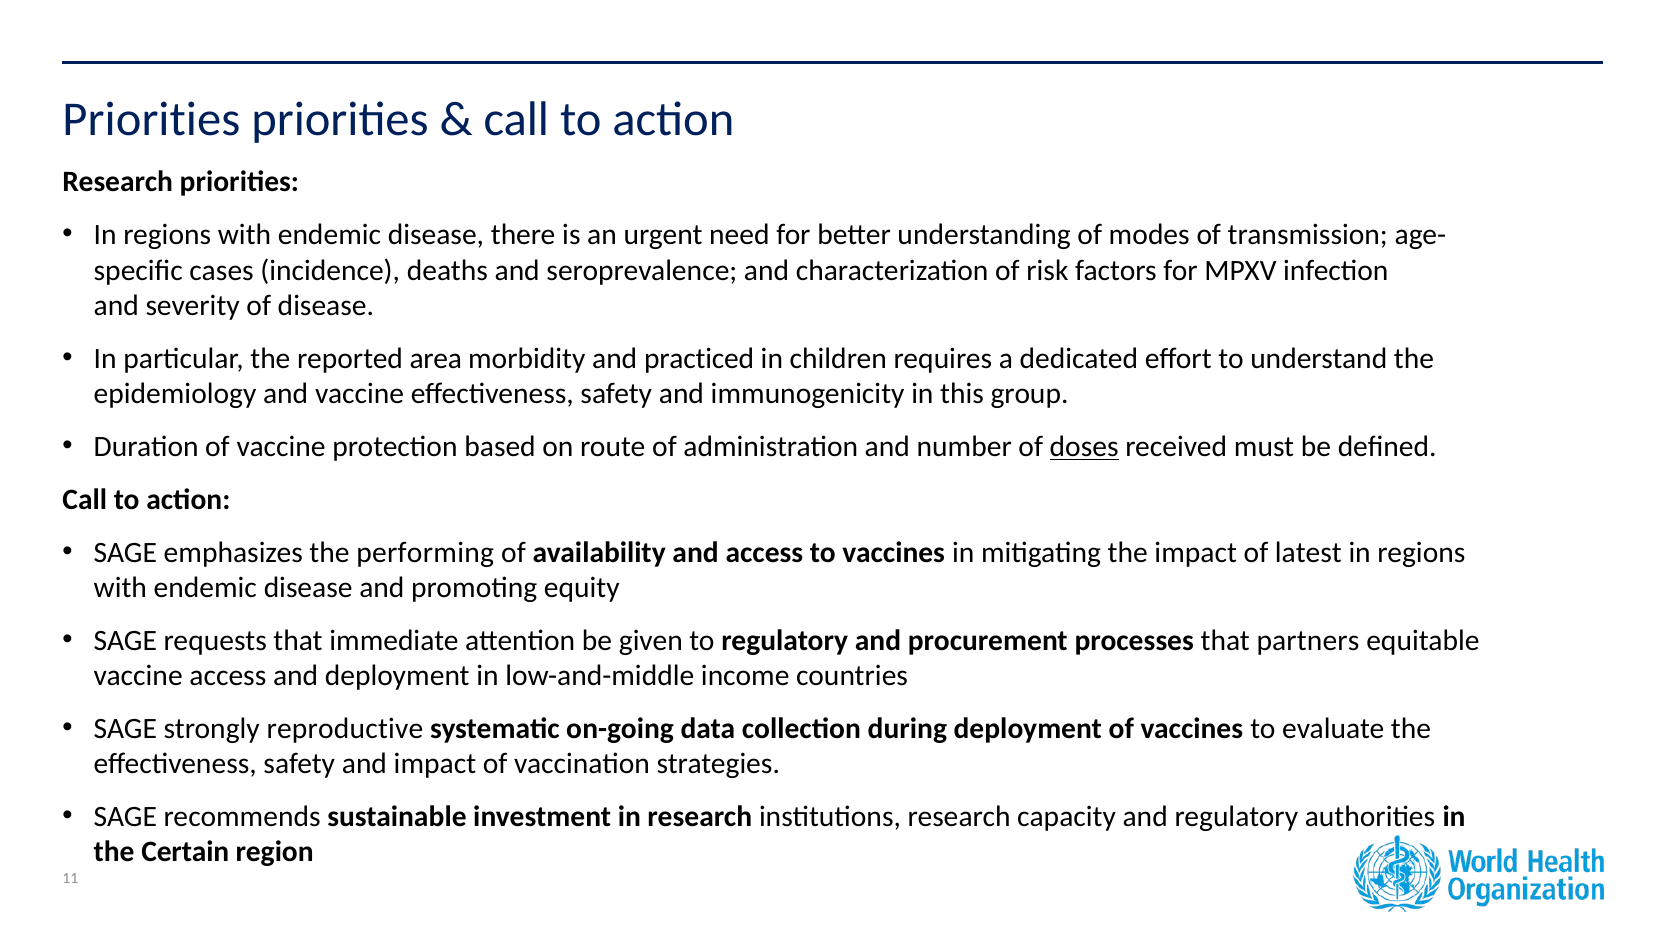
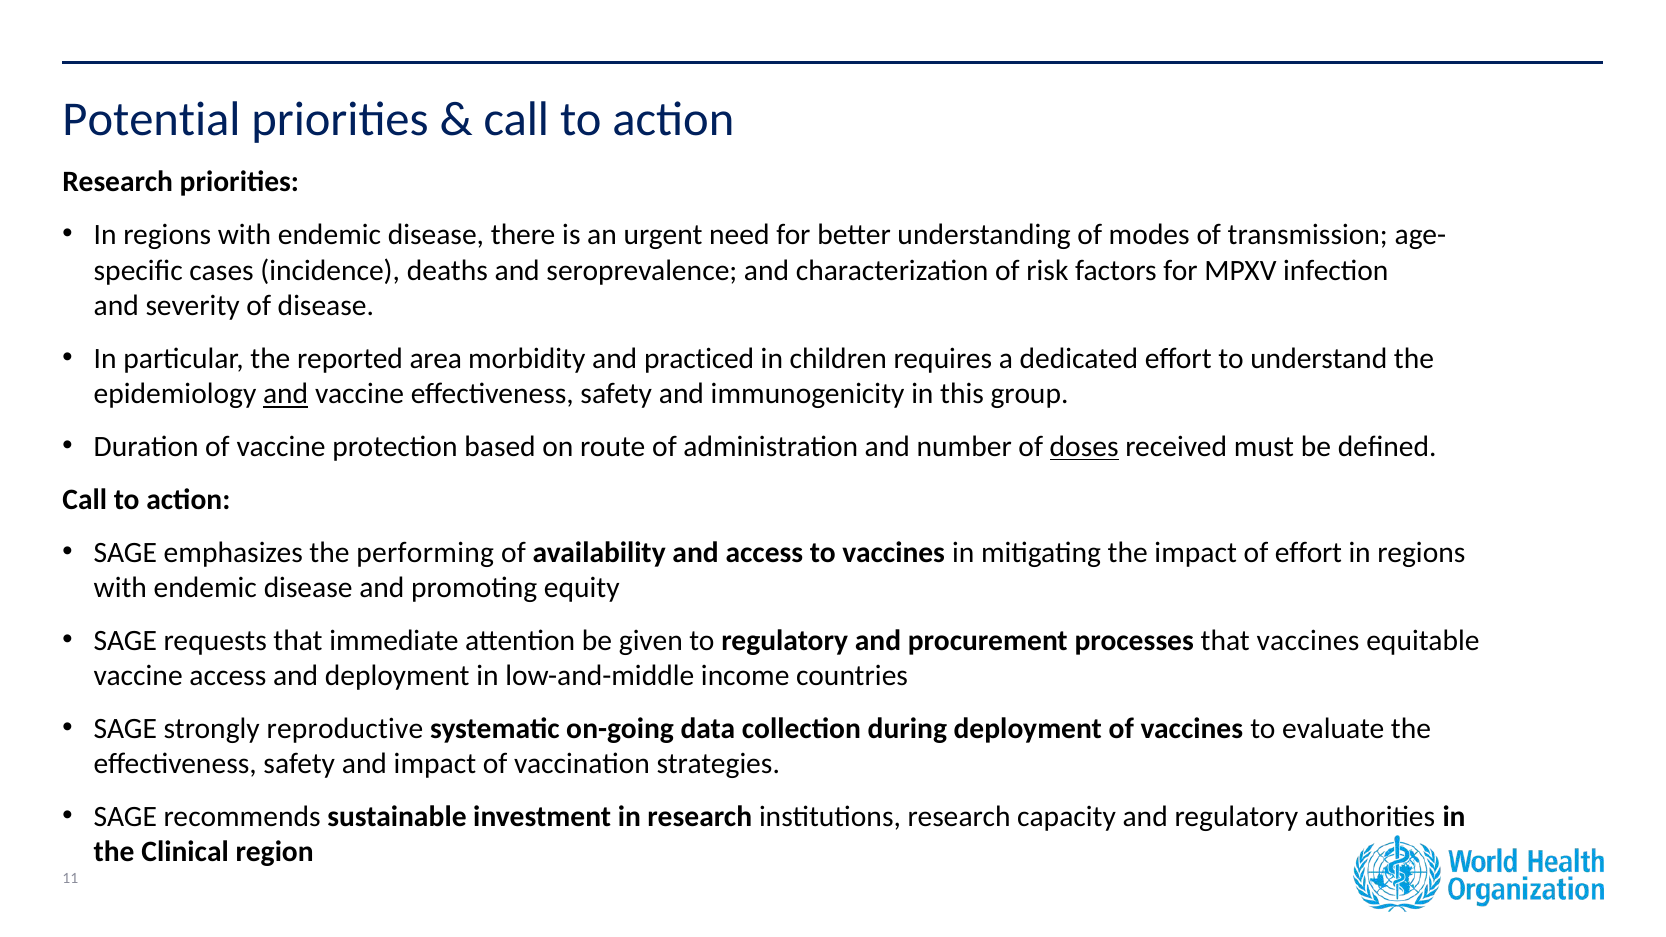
Priorities: Priorities -> Potential (152, 120)
and underline: none -> present (286, 394)
of latest: latest -> effort (1308, 552)
that partners: partners -> vaccines (1308, 641)
Certain: Certain -> Clinical (185, 852)
